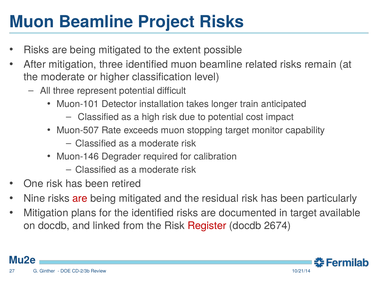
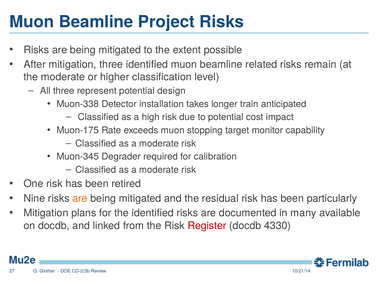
difficult: difficult -> design (172, 91)
Muon-101: Muon-101 -> Muon-338 (78, 104)
Muon-507: Muon-507 -> Muon-175 (78, 131)
Muon-146: Muon-146 -> Muon-345 (78, 157)
are colour: red -> orange (80, 199)
in target: target -> many (303, 214)
2674: 2674 -> 4330 (278, 226)
